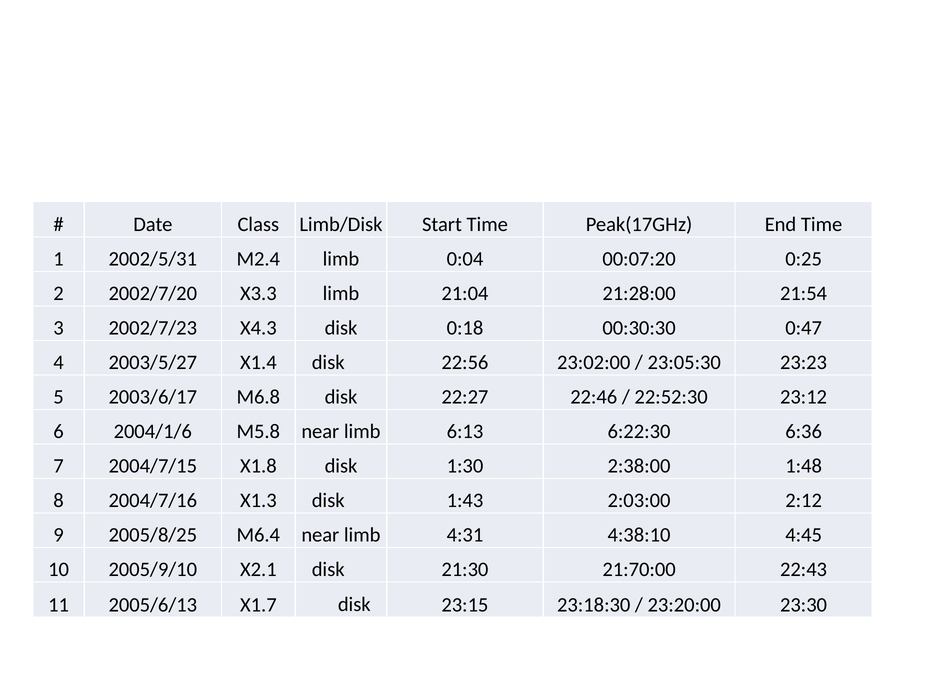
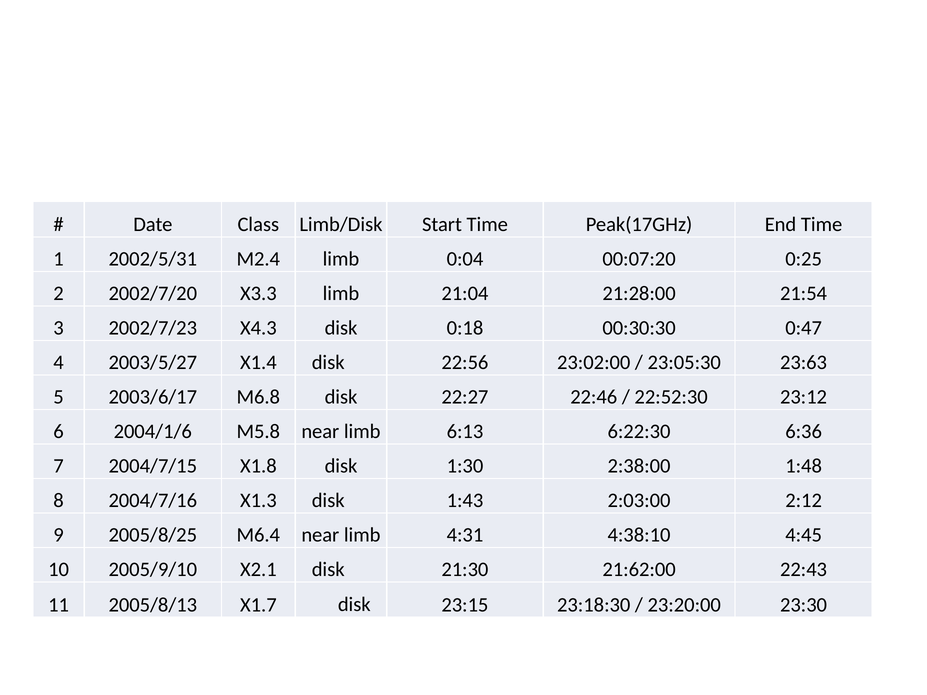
23:23: 23:23 -> 23:63 (804, 363)
21:70:00: 21:70:00 -> 21:62:00 (639, 570)
2005/6/13: 2005/6/13 -> 2005/8/13 (153, 605)
